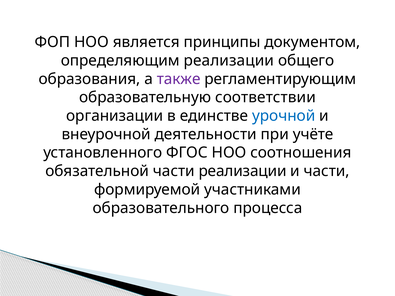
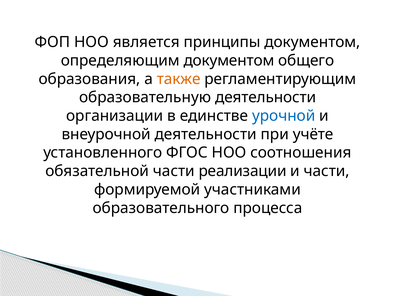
определяющим реализации: реализации -> документом (229, 61)
также colour: purple -> orange (179, 79)
образовательную соответствии: соответствии -> деятельности (266, 97)
